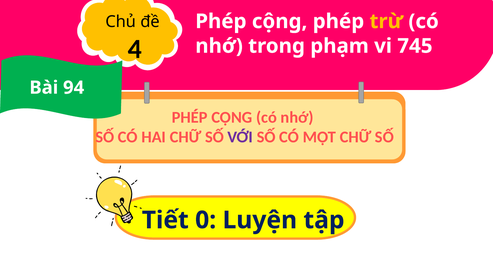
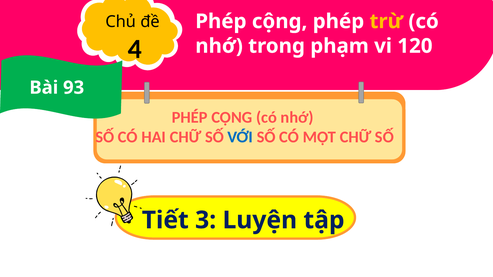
745: 745 -> 120 (415, 46)
94: 94 -> 93 (74, 88)
VỚI colour: purple -> blue (240, 137)
0: 0 -> 3 (206, 220)
